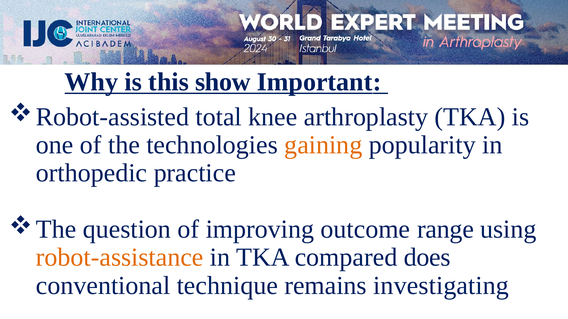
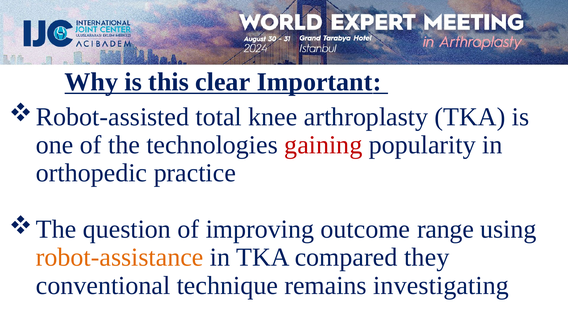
show: show -> clear (223, 82)
gaining colour: orange -> red (323, 145)
does: does -> they (427, 258)
